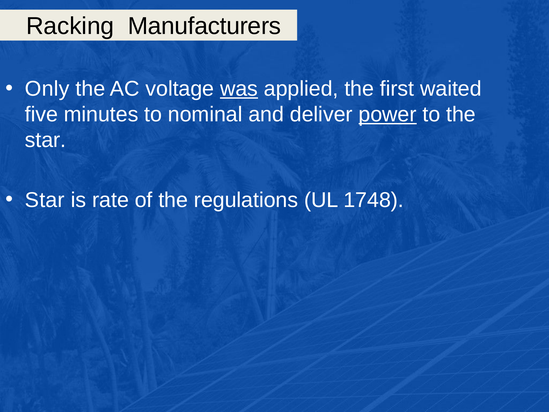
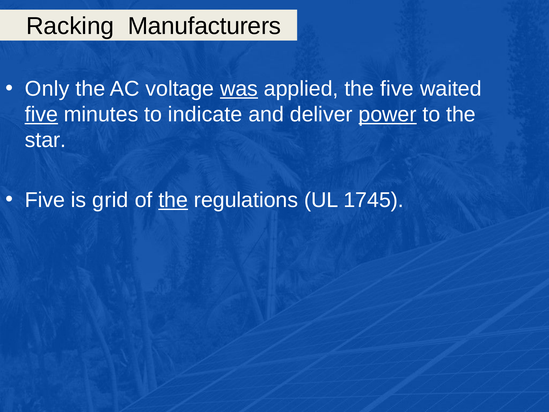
the first: first -> five (397, 89)
five underline: none -> present (41, 114)
nominal: nominal -> indicate (205, 114)
Star: Star -> Five (45, 200)
rate: rate -> grid (110, 200)
the underline: none -> present (173, 200)
1748: 1748 -> 1745 (374, 200)
